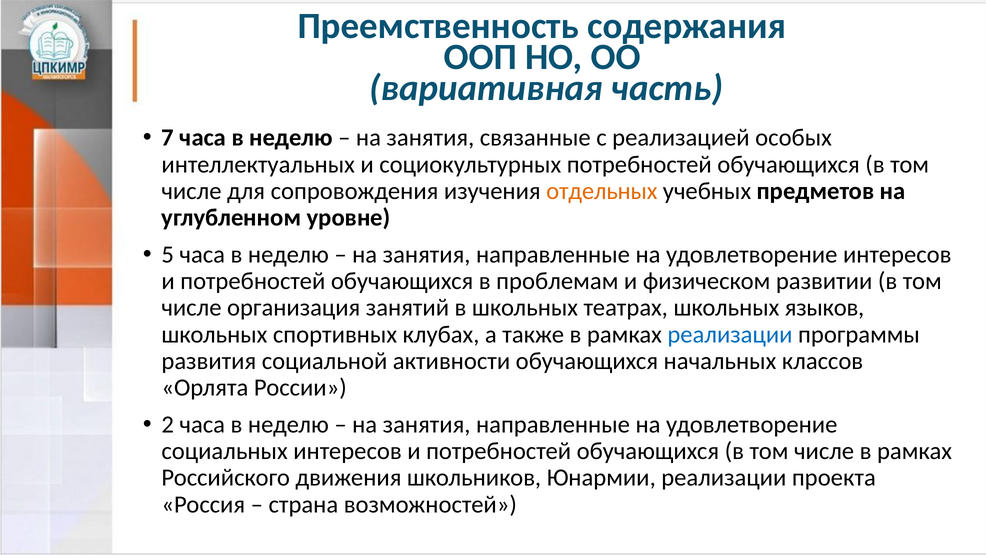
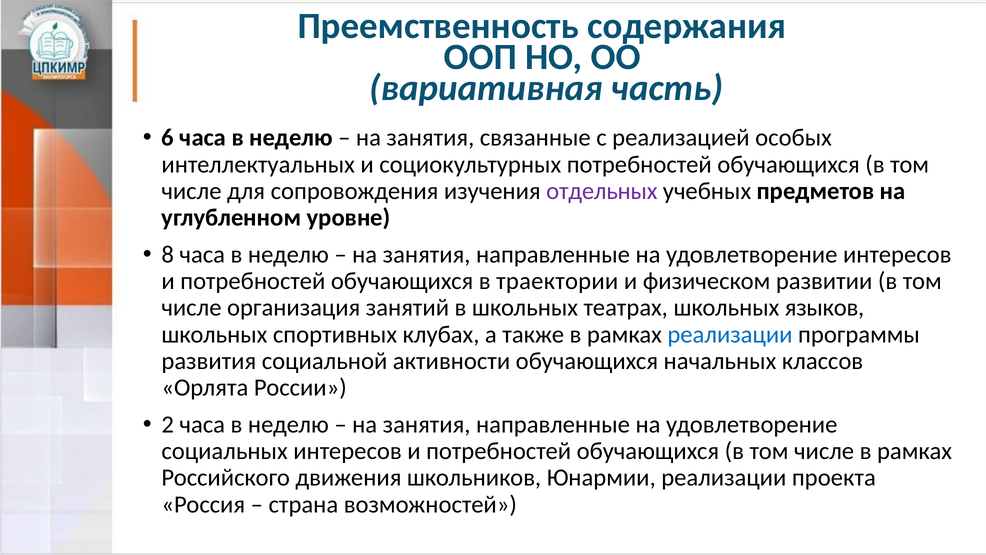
7: 7 -> 6 (168, 138)
отдельных colour: orange -> purple (602, 191)
5: 5 -> 8 (168, 254)
проблемам: проблемам -> траектории (557, 281)
